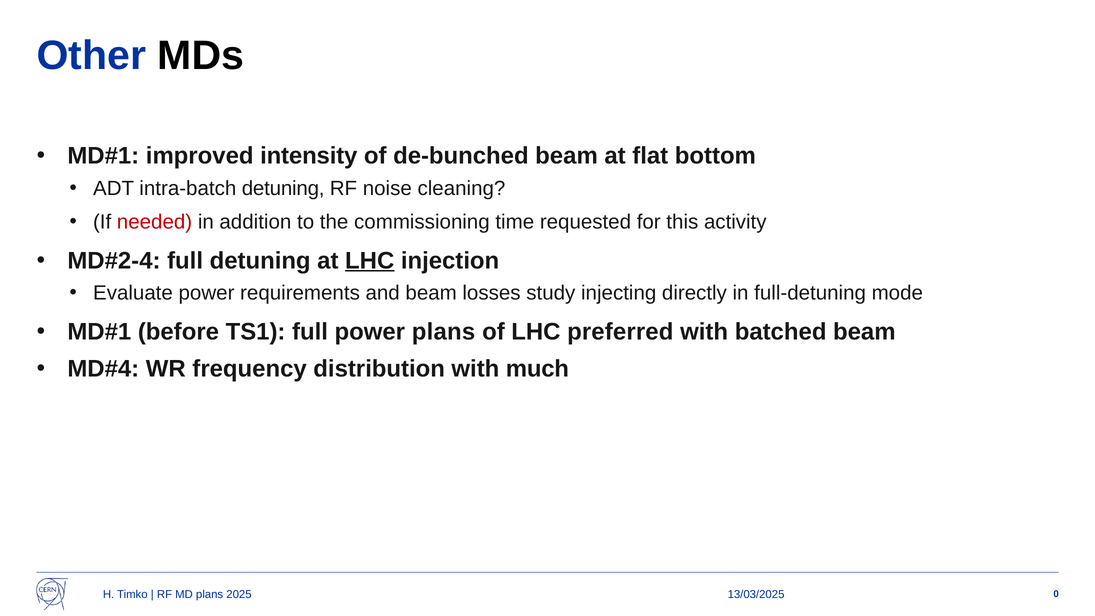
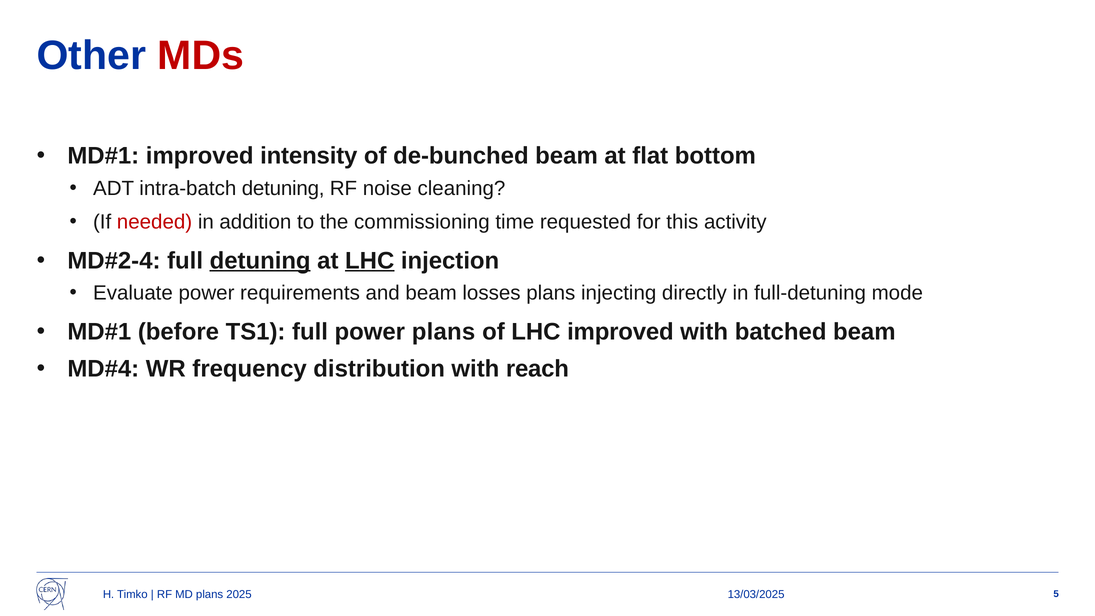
MDs colour: black -> red (201, 55)
detuning underline: none -> present (260, 261)
losses study: study -> plans (551, 293)
LHC preferred: preferred -> improved (620, 332)
much: much -> reach (537, 369)
0: 0 -> 5 (1056, 594)
